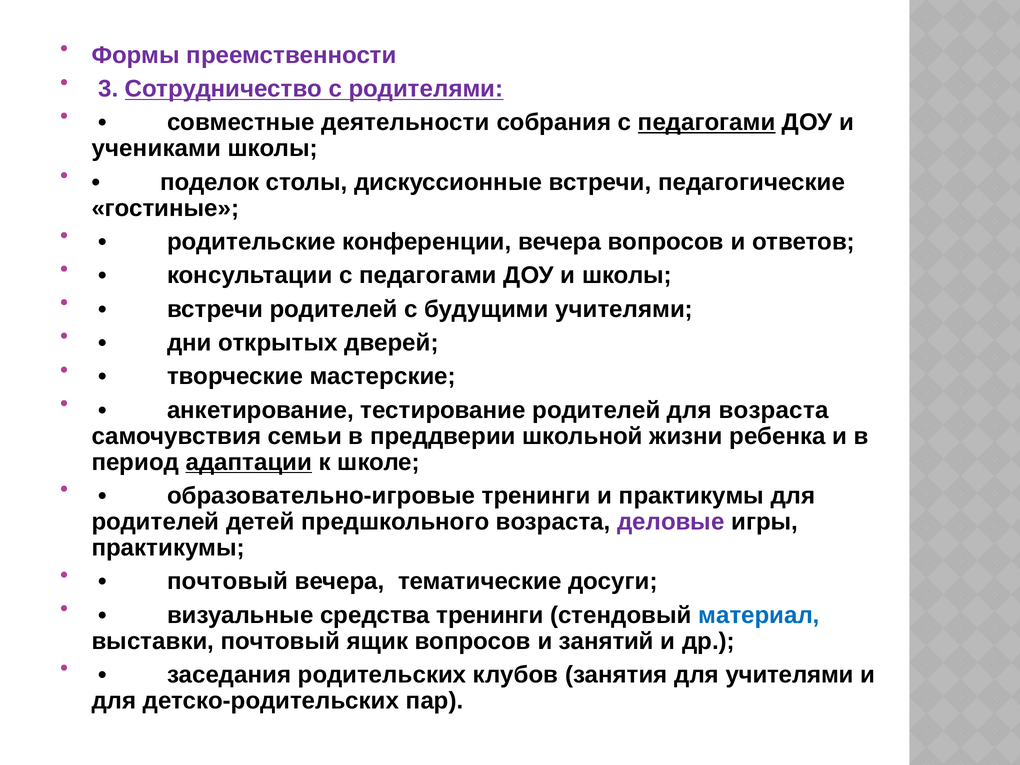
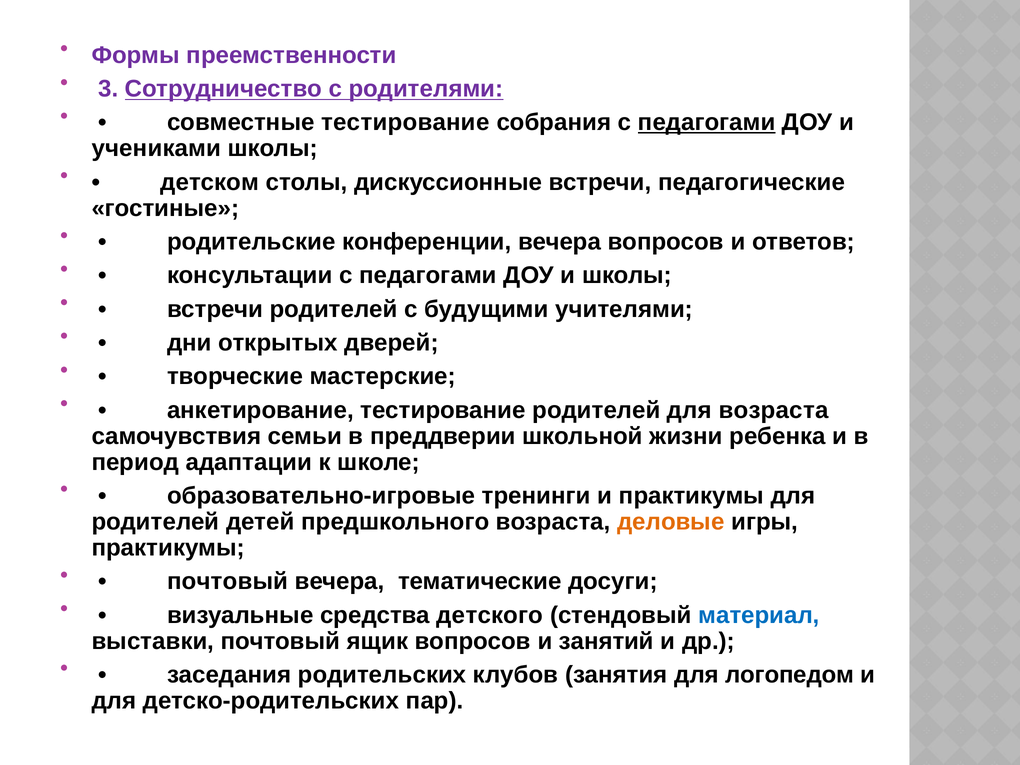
совместные деятельности: деятельности -> тестирование (405, 122)
поделок: поделок -> детском (210, 182)
адаптации underline: present -> none (249, 462)
деловые colour: purple -> orange (671, 522)
средства тренинги: тренинги -> детского (490, 615)
для учителями: учителями -> логопедом (790, 675)
